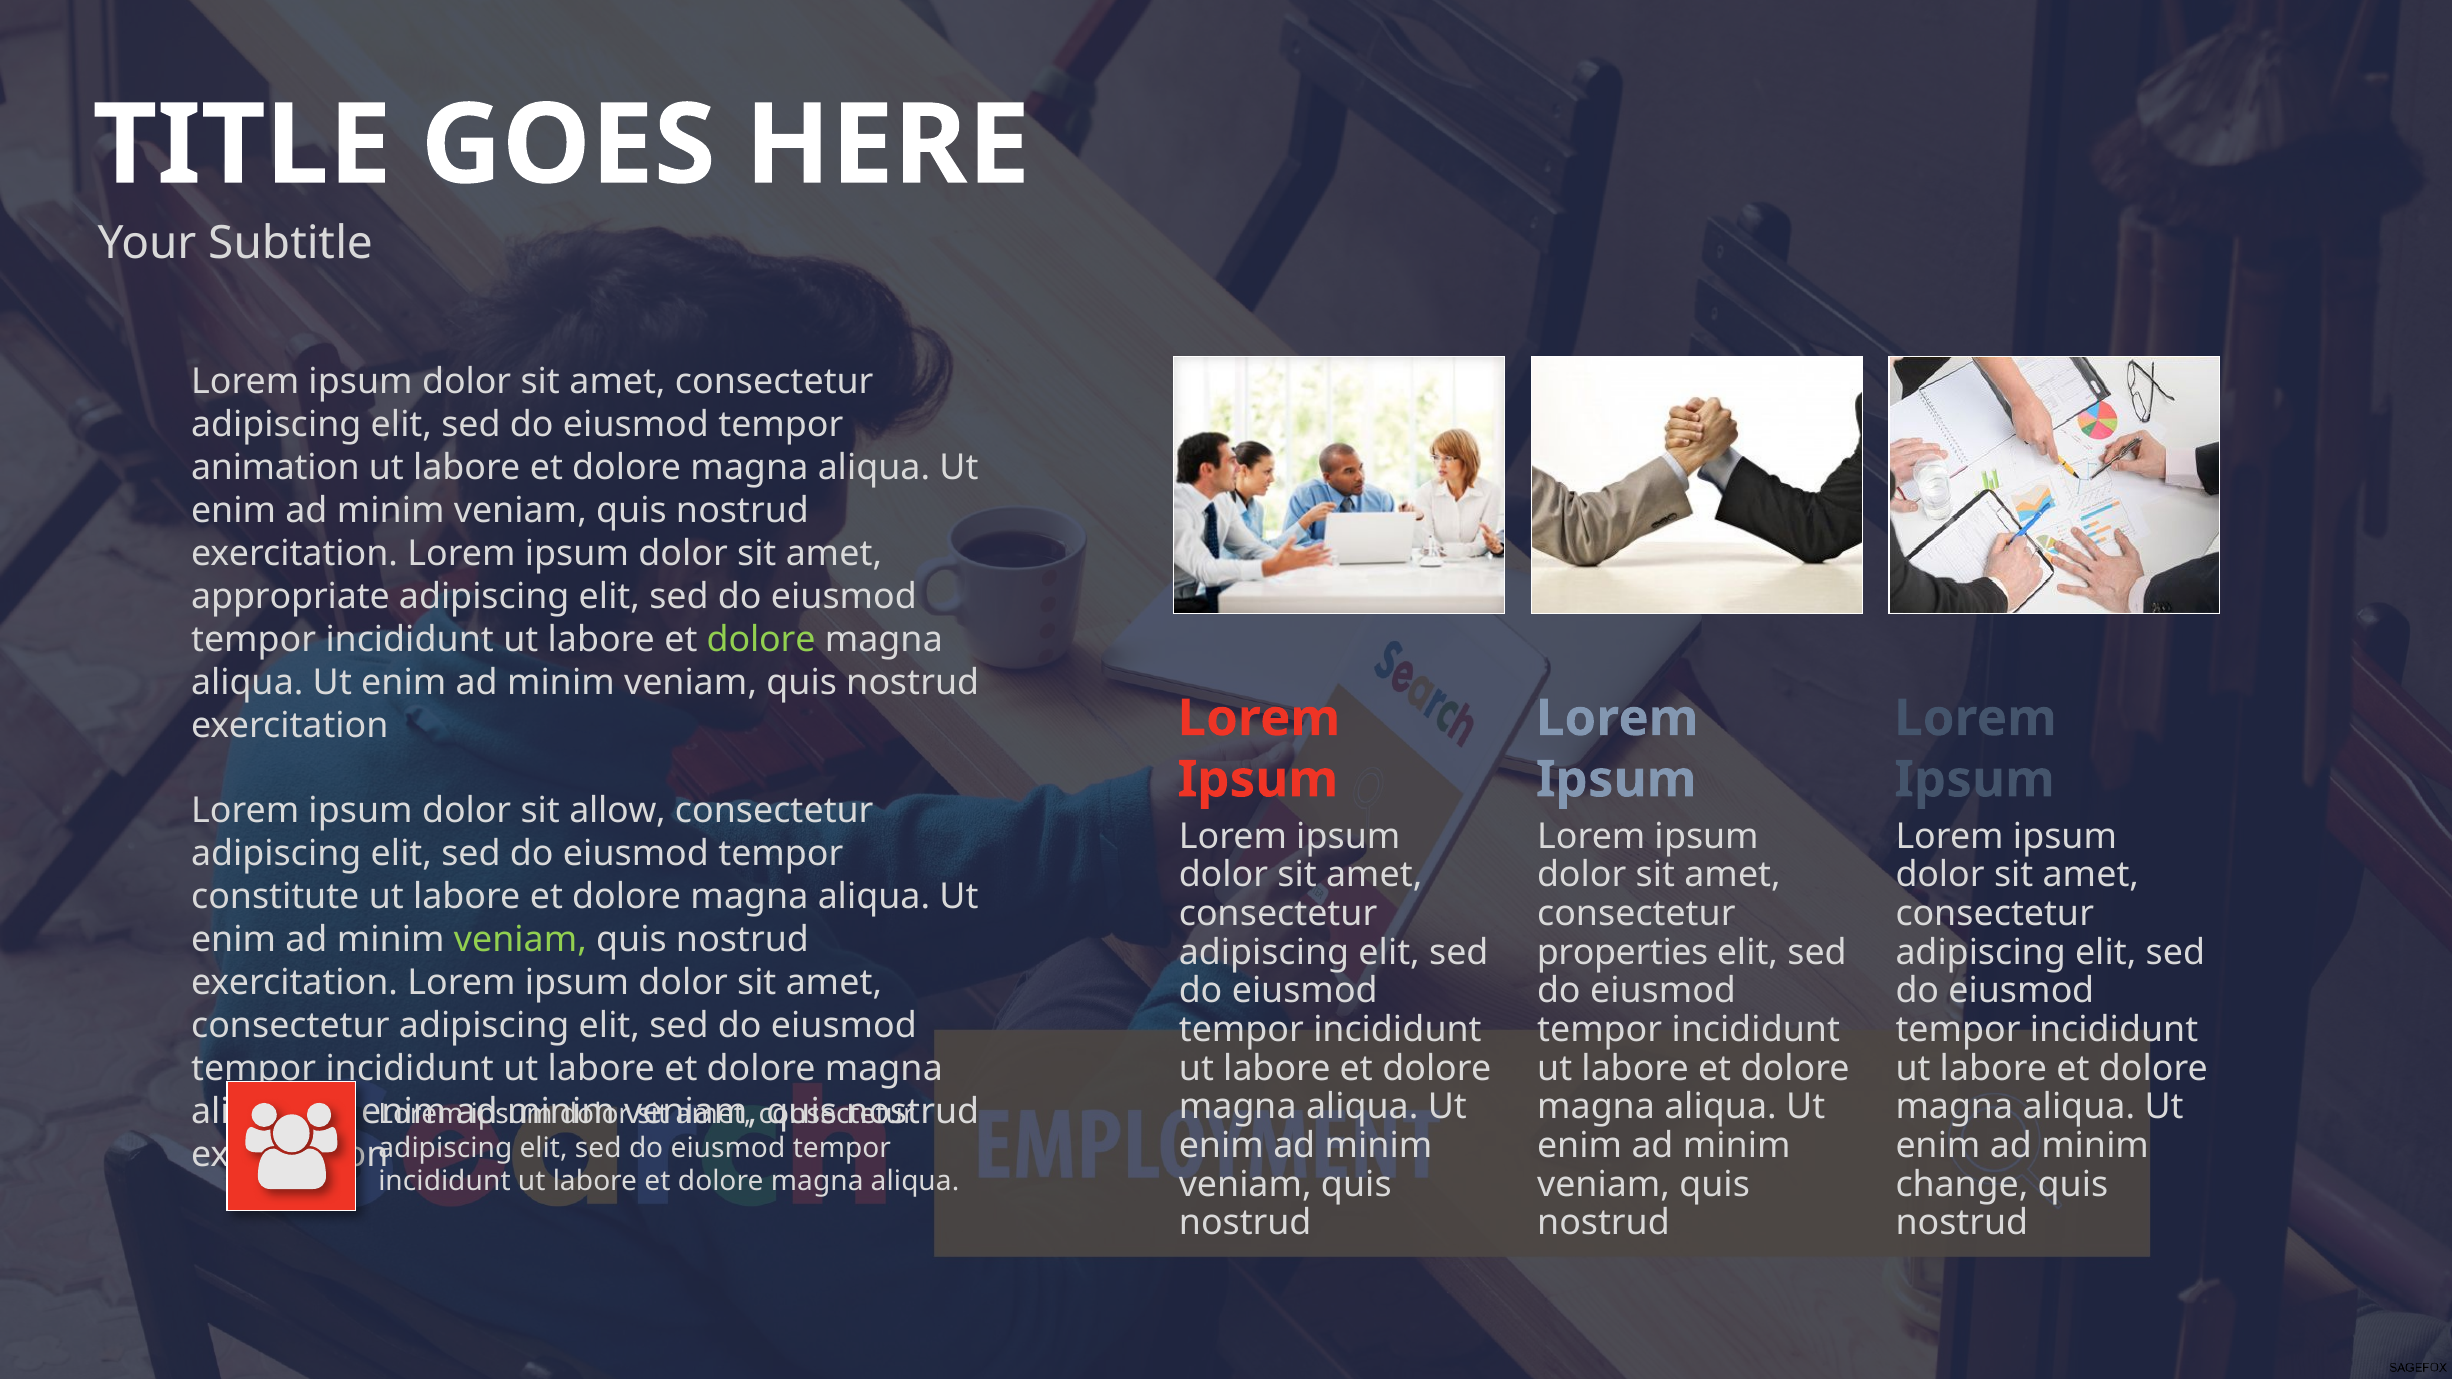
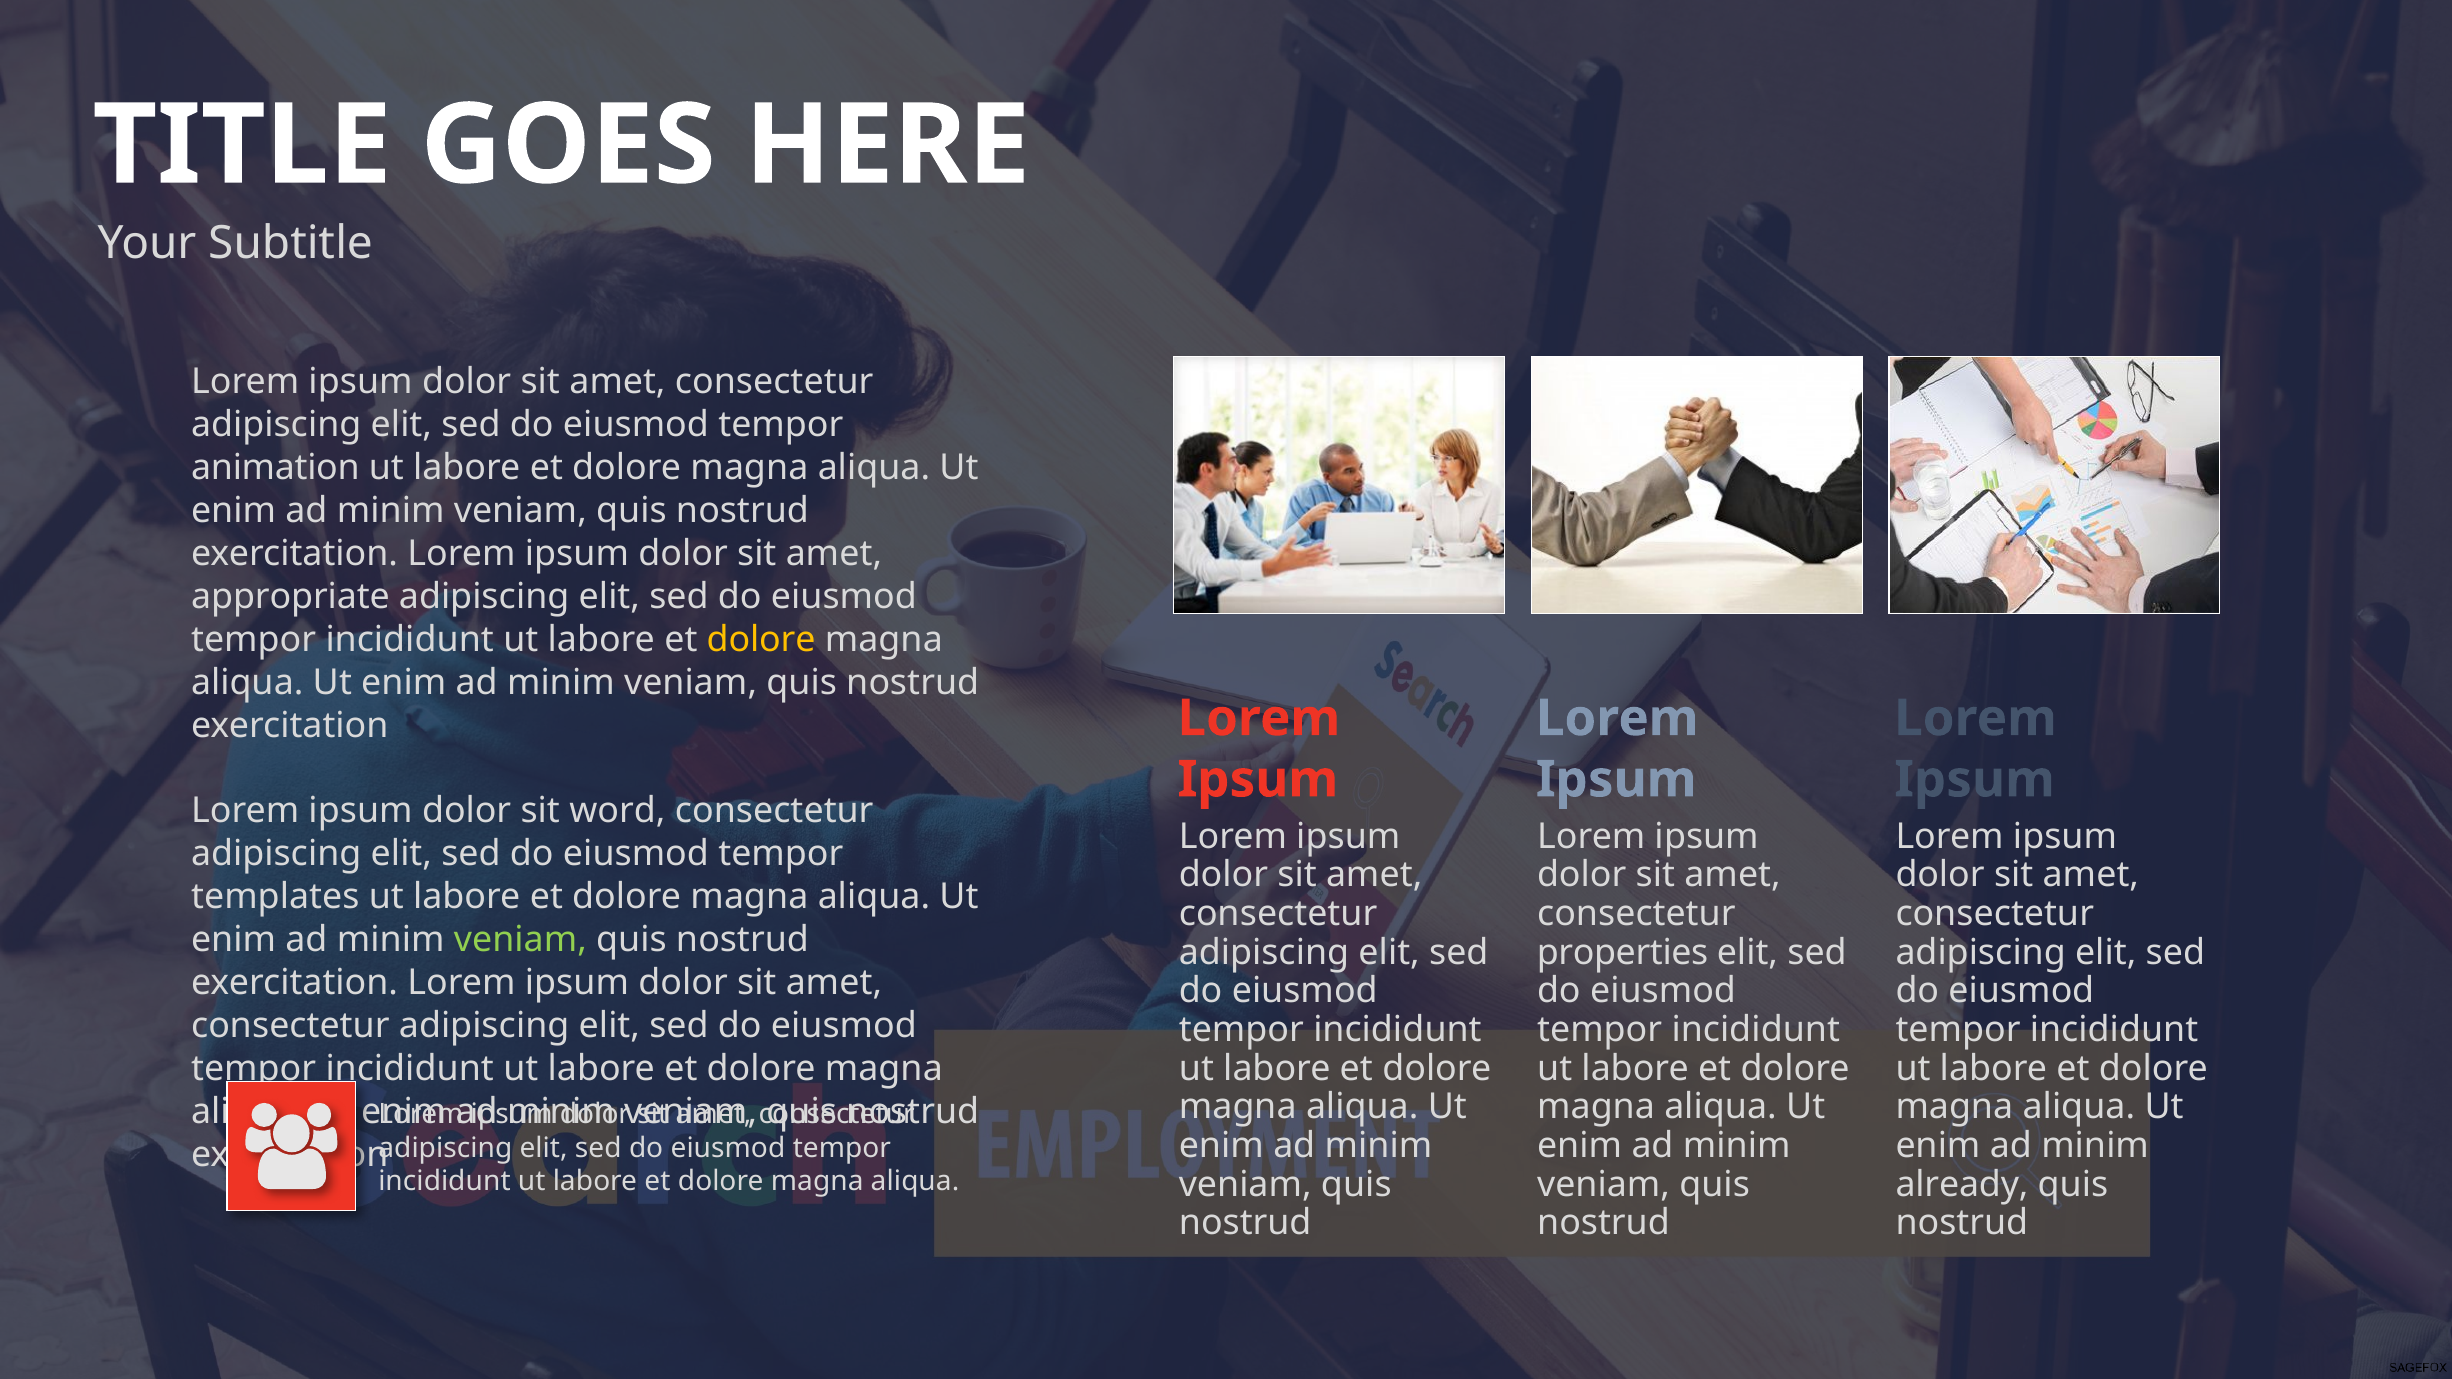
dolore colour: light green -> yellow (761, 640)
allow: allow -> word (617, 811)
constitute: constitute -> templates (275, 897)
change: change -> already (1962, 1185)
